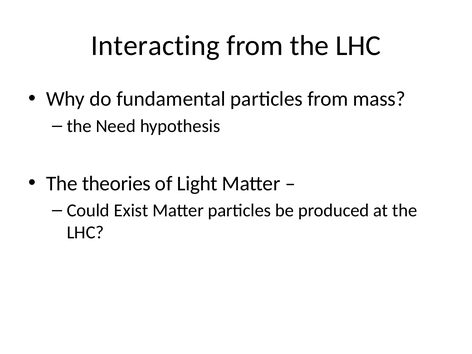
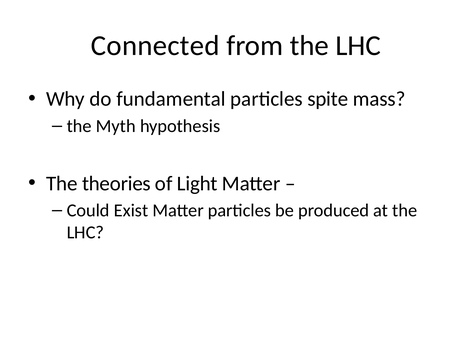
Interacting: Interacting -> Connected (155, 46)
particles from: from -> spite (328, 99)
Need: Need -> Myth (116, 126)
